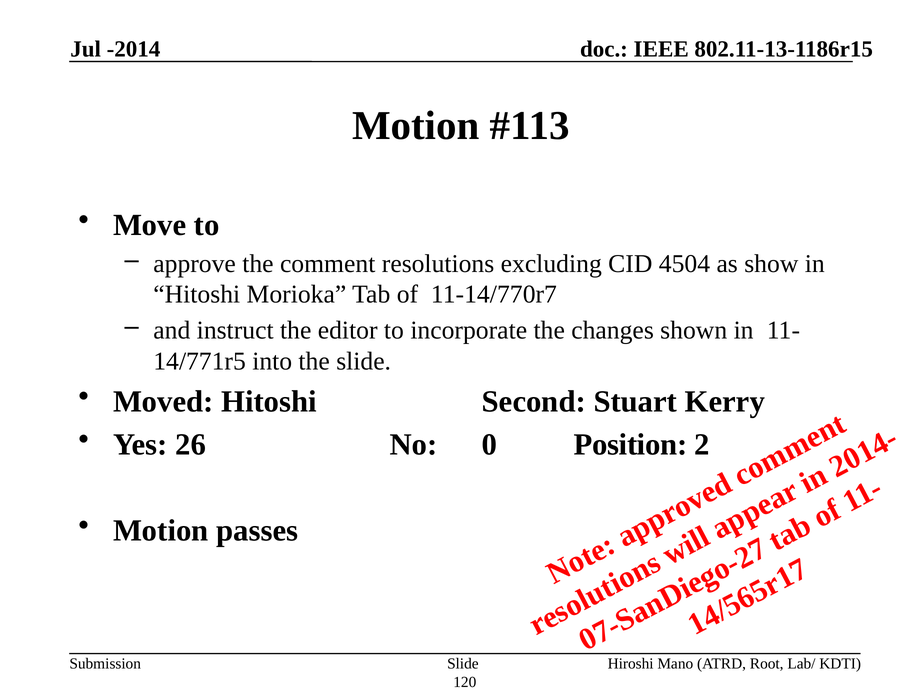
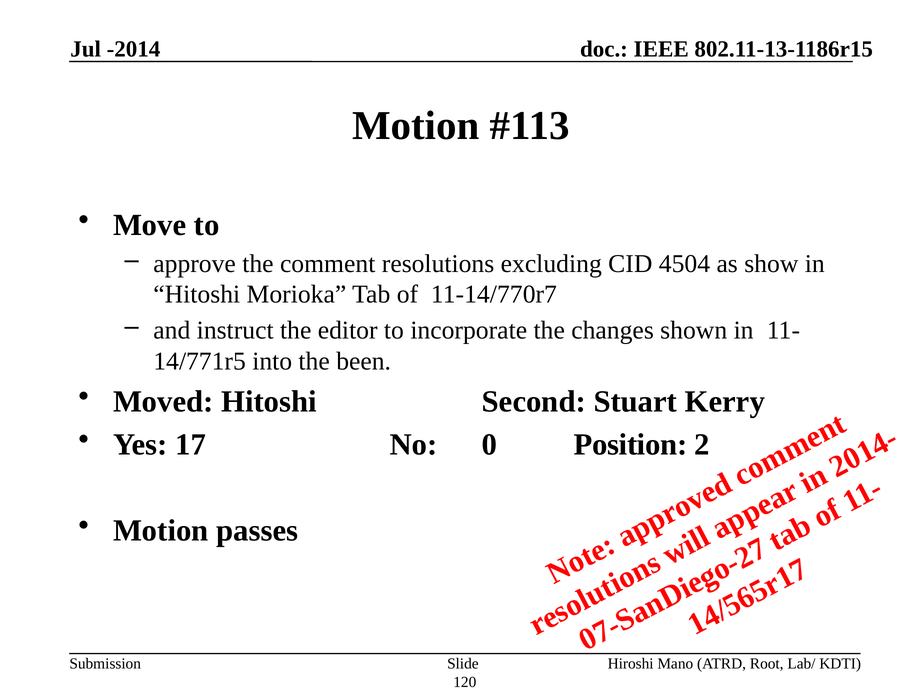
the slide: slide -> been (364, 361)
26: 26 -> 17 (191, 444)
